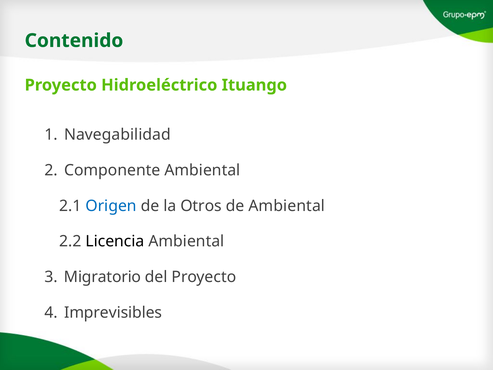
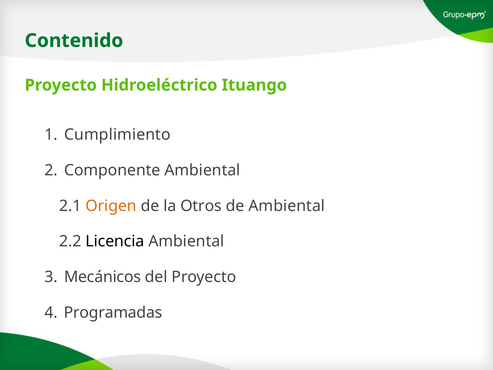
Navegabilidad: Navegabilidad -> Cumplimiento (117, 134)
Origen colour: blue -> orange (111, 206)
Migratorio: Migratorio -> Mecánicos (103, 277)
Imprevisibles: Imprevisibles -> Programadas (113, 312)
